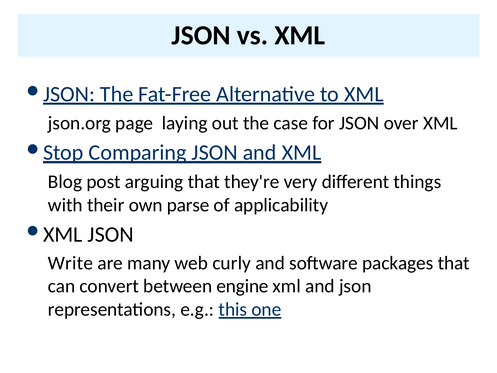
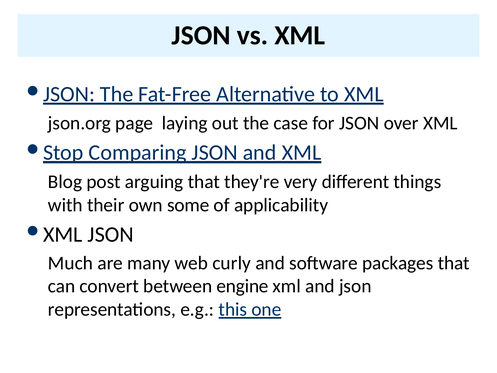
parse: parse -> some (188, 205)
Write: Write -> Much (71, 263)
